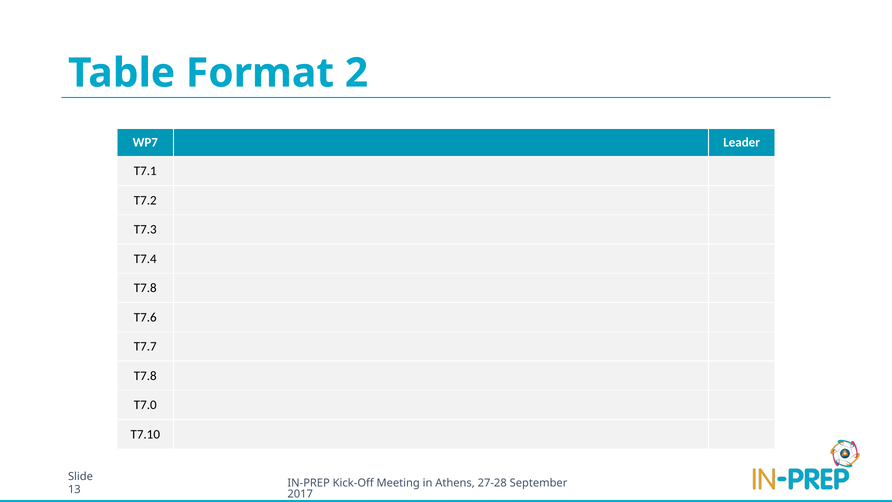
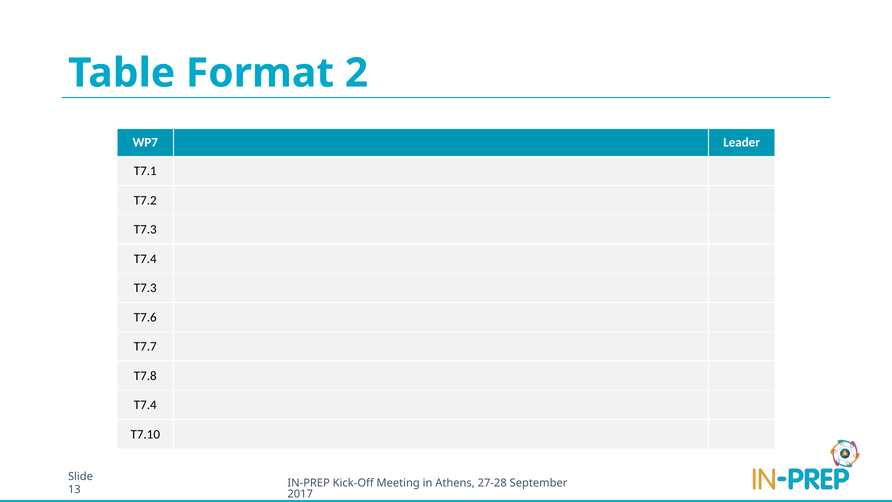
T7.8: T7.8 -> T7.3 (145, 288)
T7.0: T7.0 -> T7.4 (145, 405)
